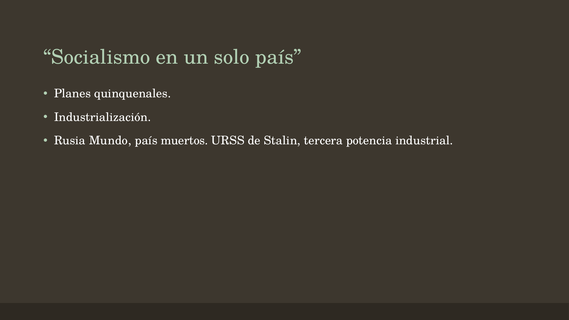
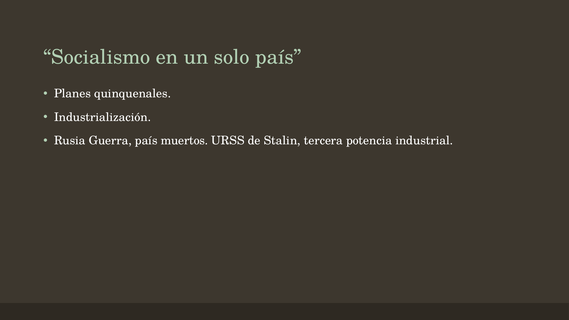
Mundo: Mundo -> Guerra (110, 141)
